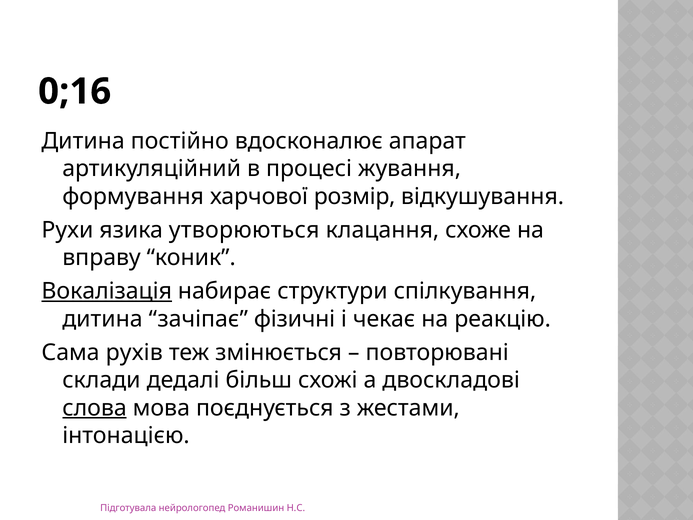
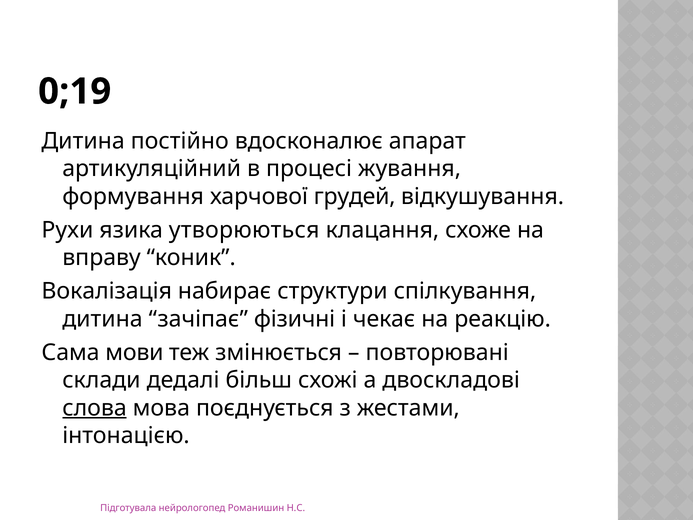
0;16: 0;16 -> 0;19 (75, 91)
розмір: розмір -> грудей (355, 196)
Вокалізація underline: present -> none (107, 291)
рухів: рухів -> мови (134, 352)
